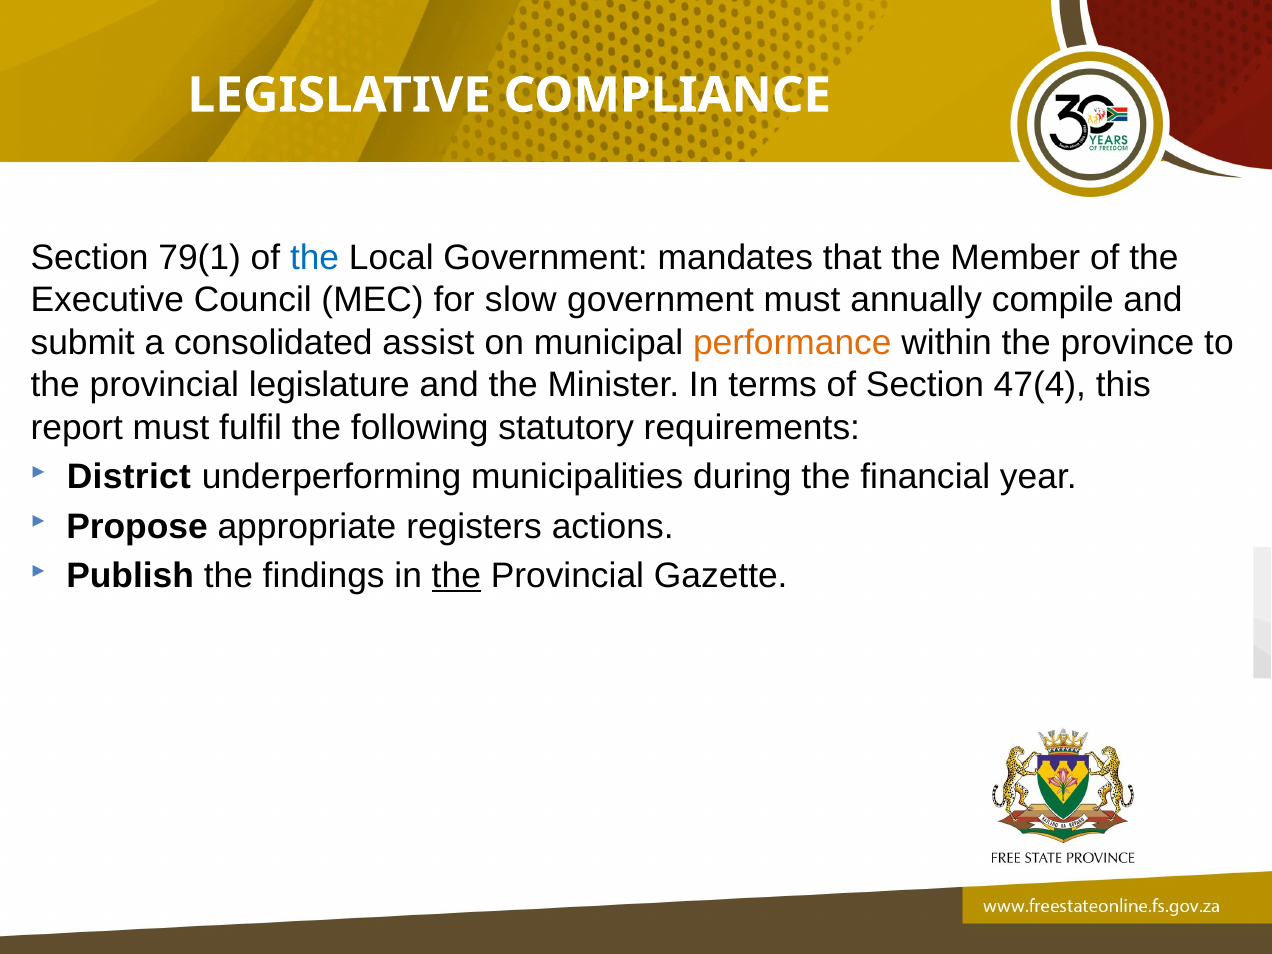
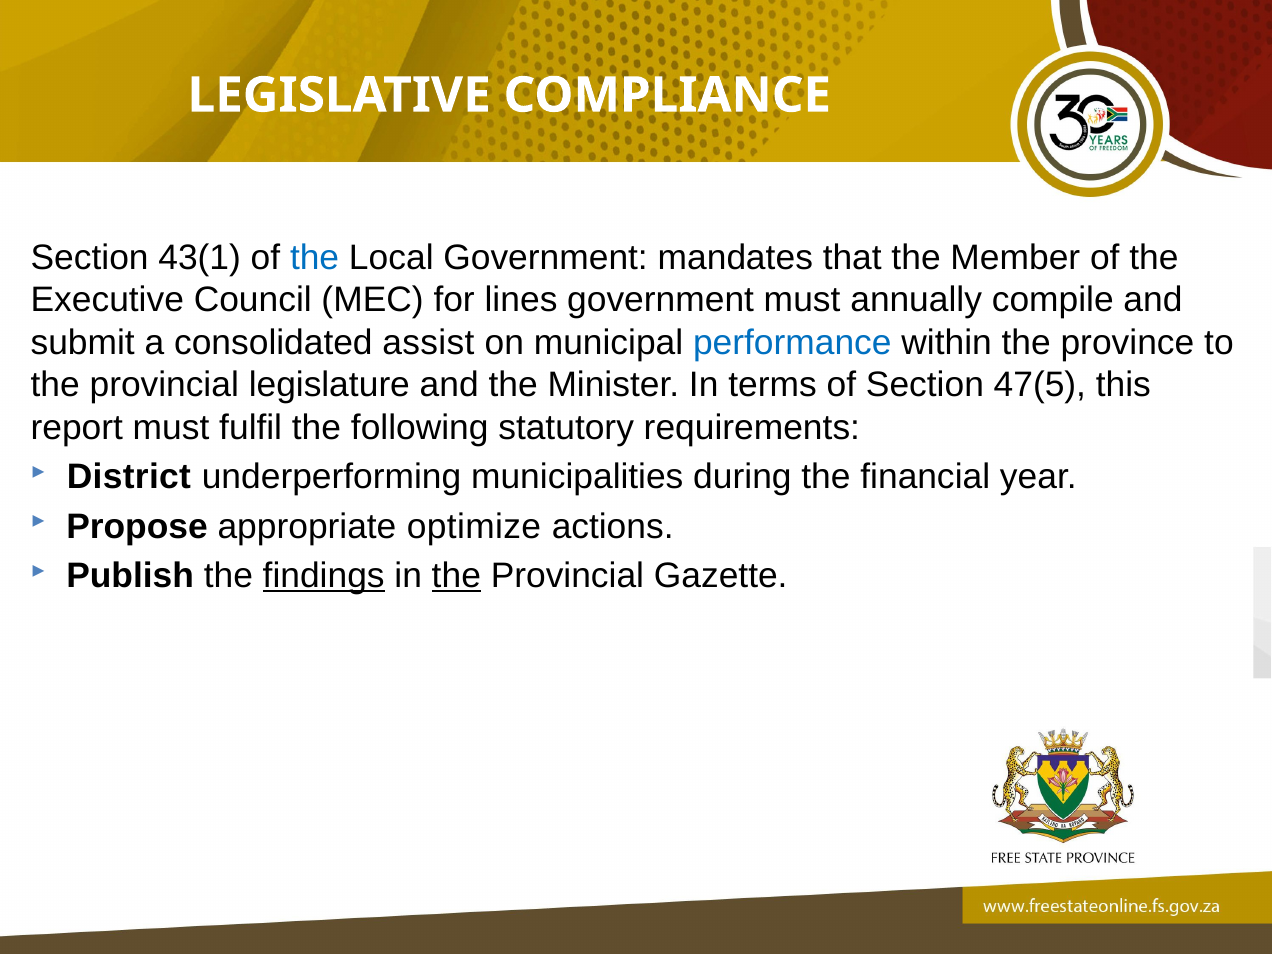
79(1: 79(1 -> 43(1 (200, 258)
slow: slow -> lines (521, 300)
performance colour: orange -> blue (792, 343)
47(4: 47(4 -> 47(5 (1040, 385)
registers: registers -> optimize (474, 527)
findings underline: none -> present (324, 576)
